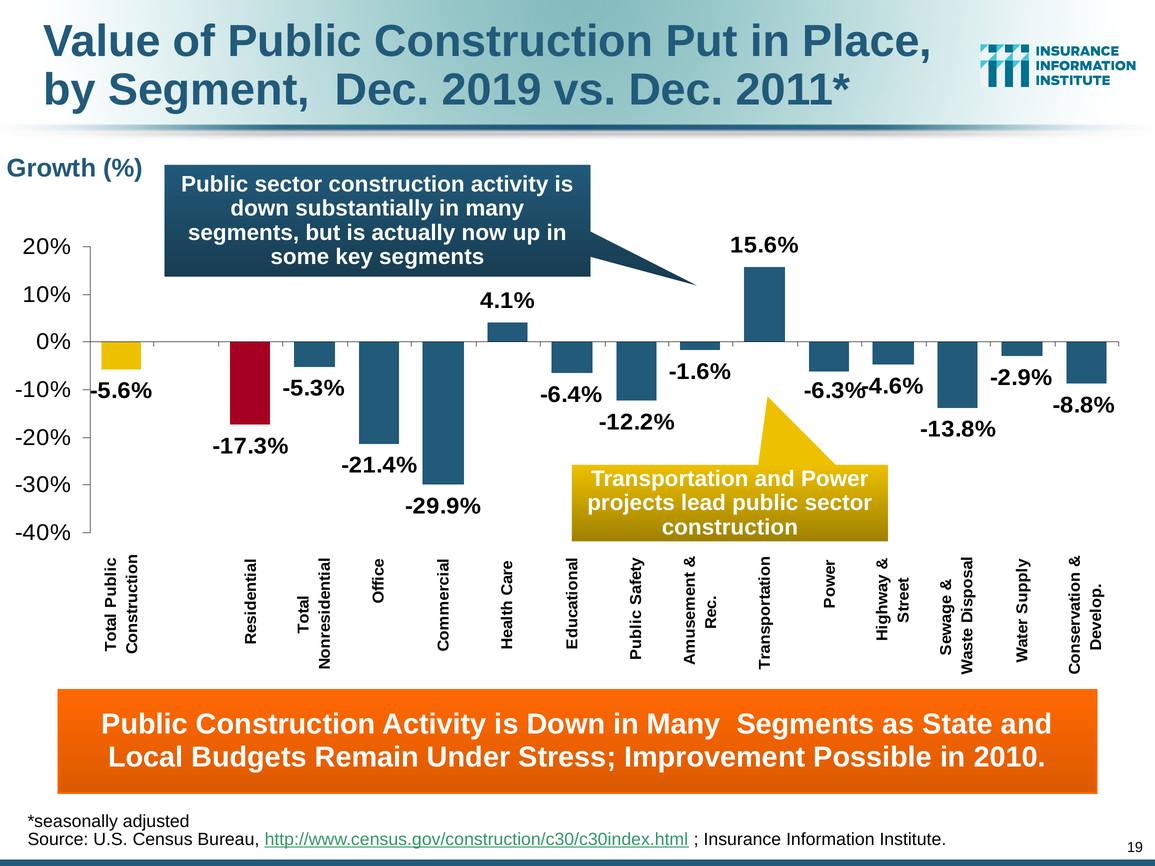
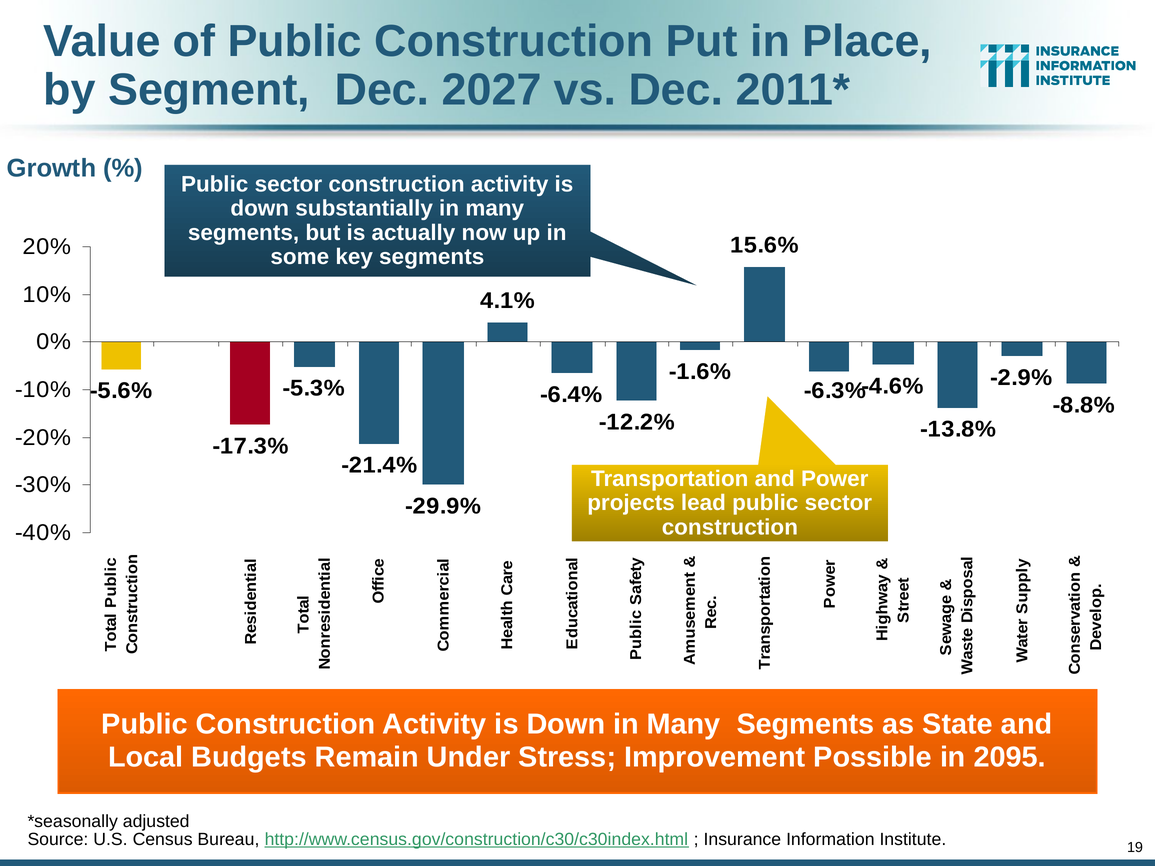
2019: 2019 -> 2027 (492, 90)
2010: 2010 -> 2095 (1010, 757)
